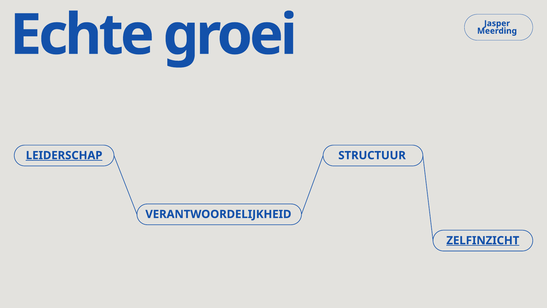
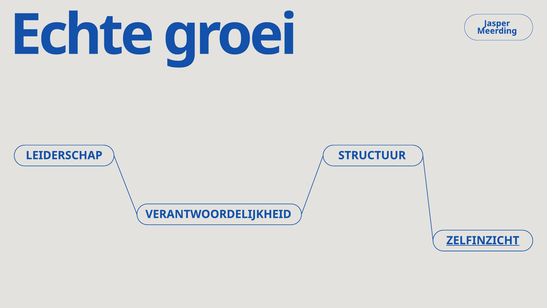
LEIDERSCHAP underline: present -> none (64, 155)
